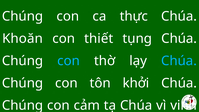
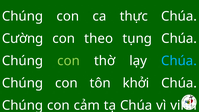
Khoăn: Khoăn -> Cường (23, 39)
thiết: thiết -> theo (99, 39)
con colour: light blue -> light green (69, 61)
